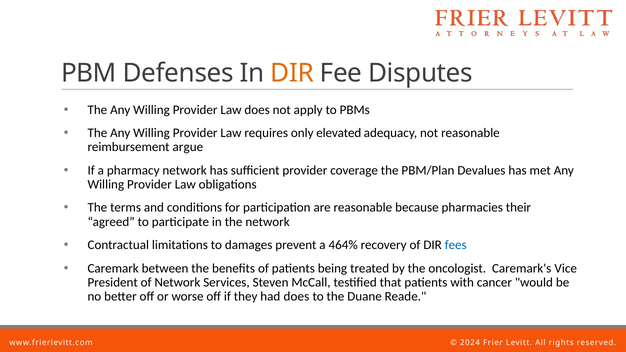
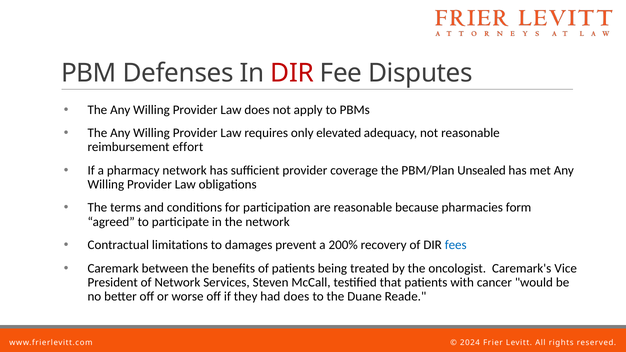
DIR colour: orange -> red (292, 73)
argue: argue -> effort (188, 147)
Devalues: Devalues -> Unsealed (482, 170)
their: their -> form (518, 208)
464%: 464% -> 200% (343, 245)
